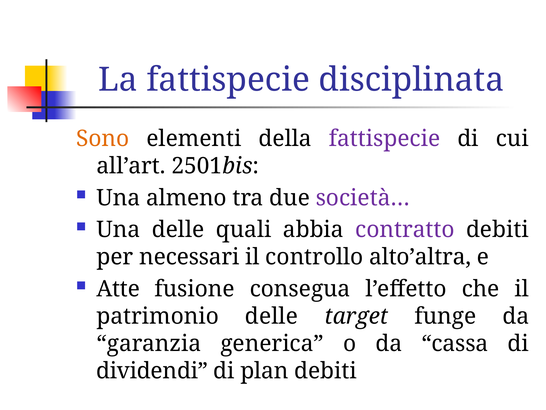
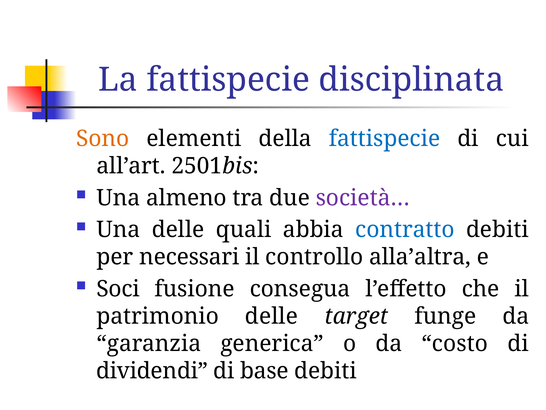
fattispecie colour: purple -> blue (385, 138)
contratto colour: purple -> blue (405, 229)
alto’altra: alto’altra -> alla’altra (420, 257)
Atte: Atte -> Soci (118, 289)
cassa: cassa -> costo (455, 343)
plan: plan -> base (264, 371)
